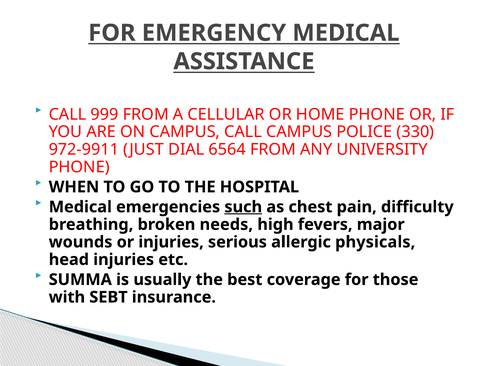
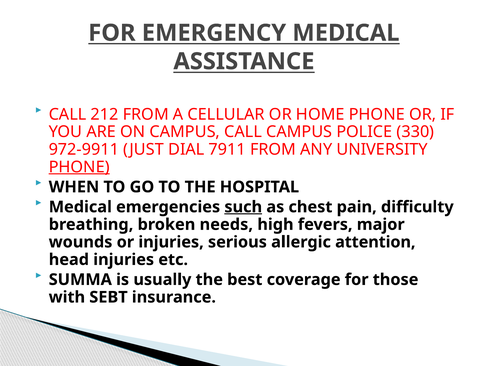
999: 999 -> 212 (105, 114)
6564: 6564 -> 7911 (227, 149)
PHONE underline: none -> present (79, 167)
physicals: physicals -> attention (375, 242)
